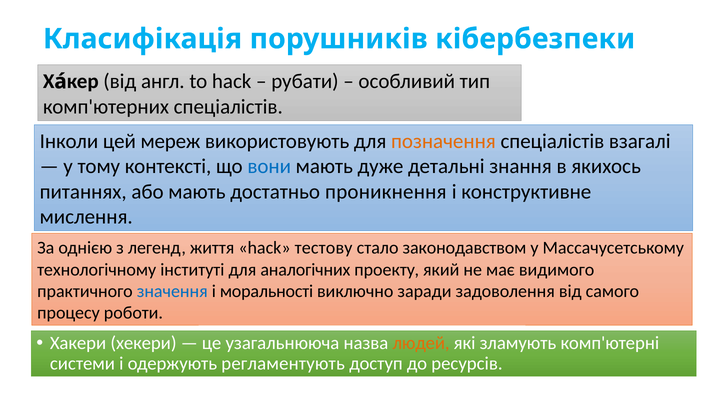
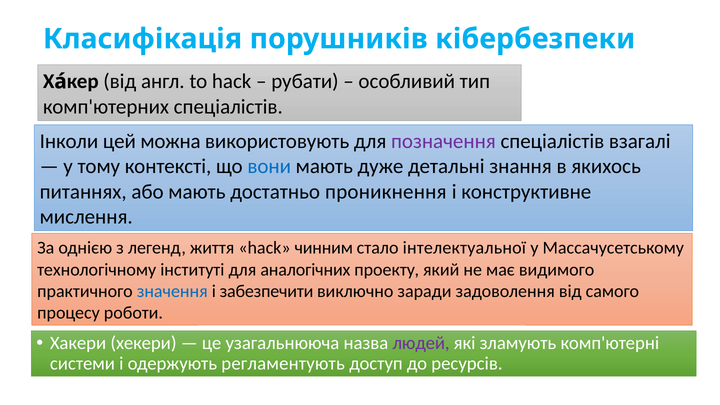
мереж: мереж -> можна (170, 141)
позначення colour: orange -> purple (443, 141)
тестову: тестову -> чинним (324, 248)
законодавством: законодавством -> інтелектуальної (464, 248)
моральності: моральності -> забезпечити (267, 291)
людей colour: orange -> purple (421, 343)
